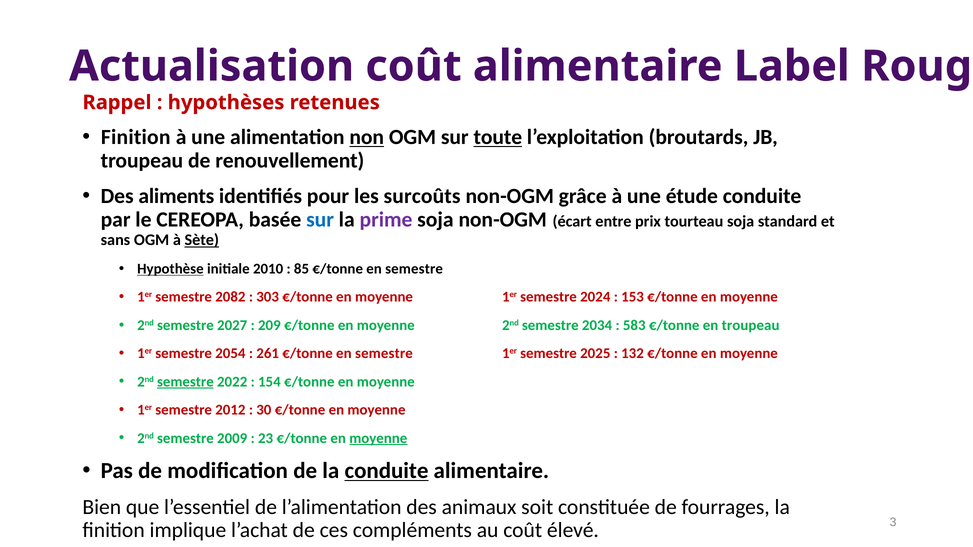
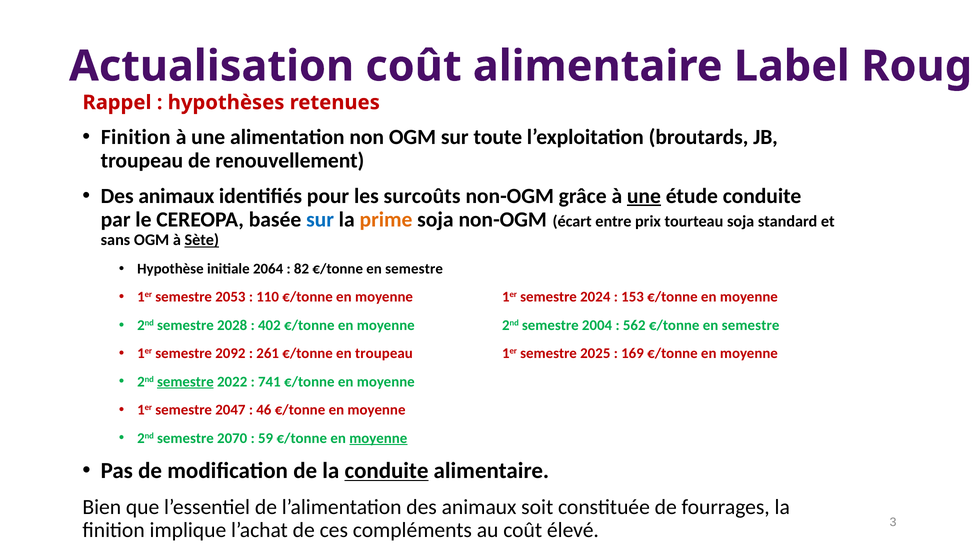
non underline: present -> none (367, 137)
toute underline: present -> none (498, 137)
aliments: aliments -> animaux (176, 196)
une underline: none -> present (644, 196)
prime colour: purple -> orange (386, 220)
Hypothèse underline: present -> none (170, 269)
2010: 2010 -> 2064 (268, 269)
85: 85 -> 82 (302, 269)
2082: 2082 -> 2053 (230, 297)
303: 303 -> 110 (268, 297)
2027: 2027 -> 2028 (232, 325)
209: 209 -> 402 (269, 325)
2034: 2034 -> 2004 (597, 325)
583: 583 -> 562 (634, 325)
troupeau: troupeau -> semestre (751, 325)
2054: 2054 -> 2092 (230, 354)
261 €/tonne en semestre: semestre -> troupeau (384, 354)
132: 132 -> 169 (632, 354)
154: 154 -> 741 (269, 382)
2012: 2012 -> 2047 (230, 410)
30: 30 -> 46 (264, 410)
2009: 2009 -> 2070 (232, 438)
23: 23 -> 59 (266, 438)
